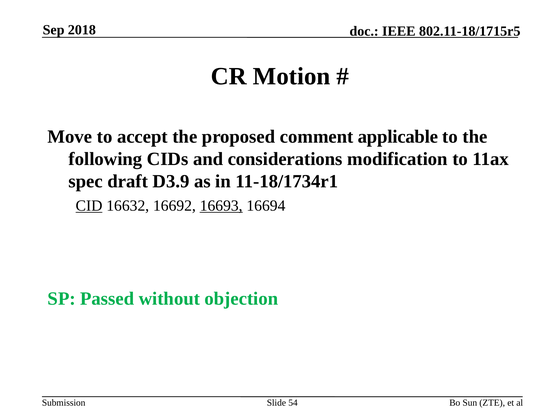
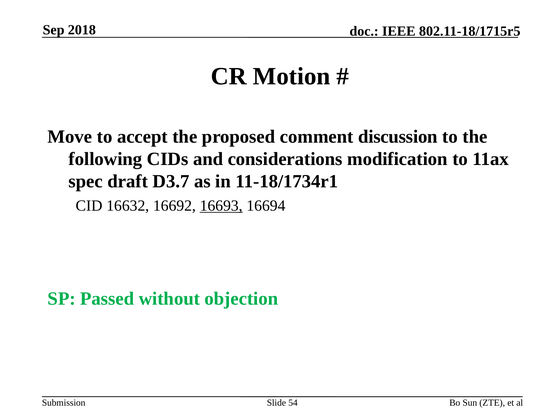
applicable: applicable -> discussion (398, 137)
D3.9: D3.9 -> D3.7 (171, 181)
CID underline: present -> none (89, 206)
